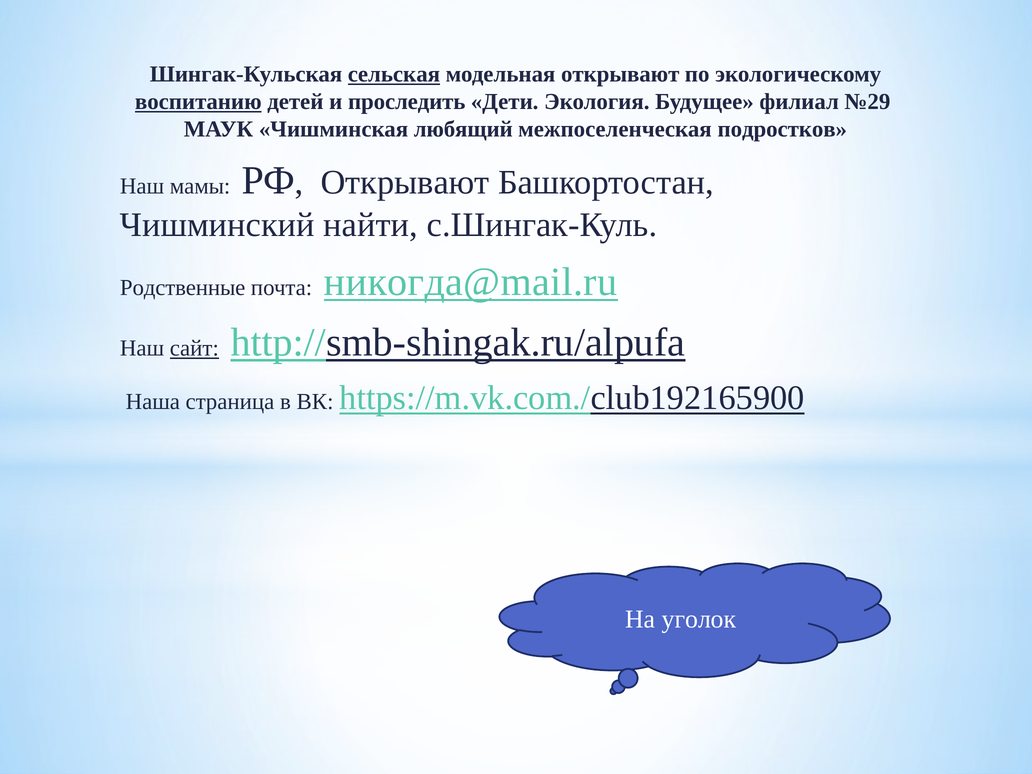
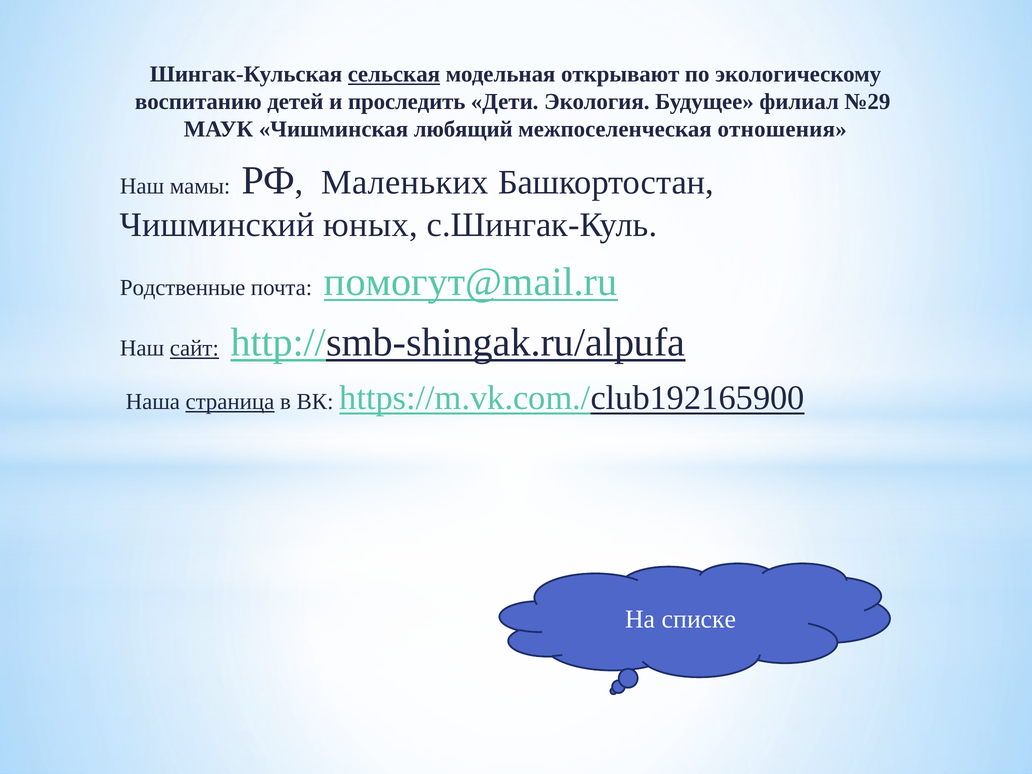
воспитанию underline: present -> none (198, 102)
подростков: подростков -> отношения (782, 129)
Открывают: Открывают -> Маленьких (405, 182)
найти: найти -> юных (371, 225)
никогда@mail.ru: никогда@mail.ru -> помогут@mail.ru (471, 282)
страница underline: none -> present (230, 402)
уголок: уголок -> списке (699, 619)
